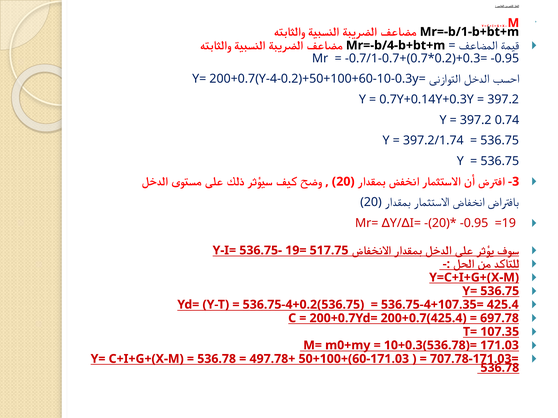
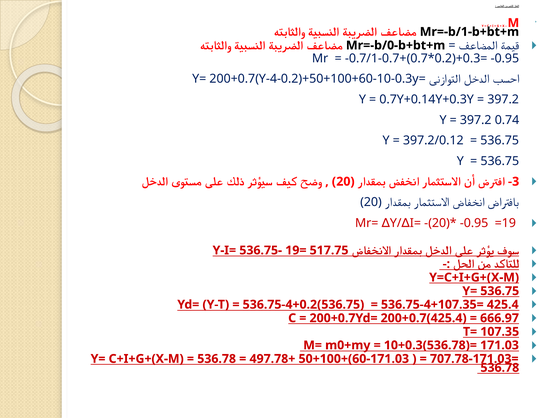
Mr=-b/4-b+bt+m: Mr=-b/4-b+bt+m -> Mr=-b/0-b+bt+m (396, 45)
397.2/1.74: 397.2/1.74 -> 397.2/0.12 (433, 141)
697.78: 697.78 -> 666.97 (499, 319)
